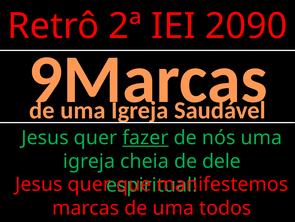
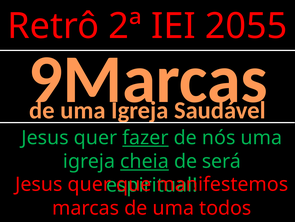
2090: 2090 -> 2055 (246, 26)
cheia underline: none -> present (145, 161)
dele: dele -> será (221, 161)
